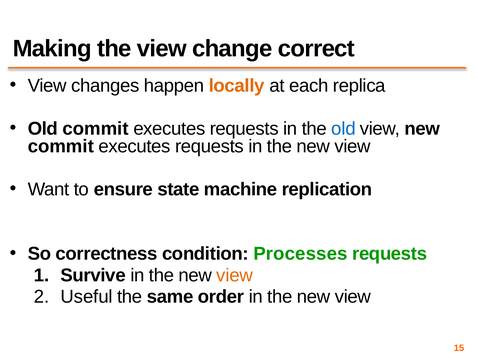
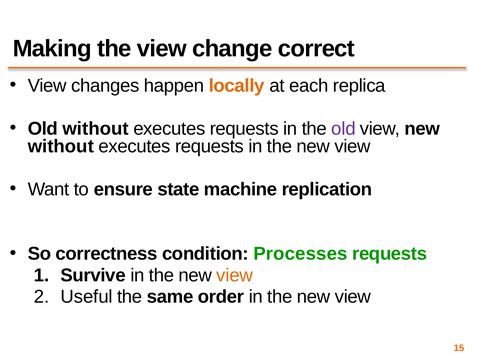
Old commit: commit -> without (96, 129)
old colour: blue -> purple (343, 129)
commit: commit -> without (61, 147)
